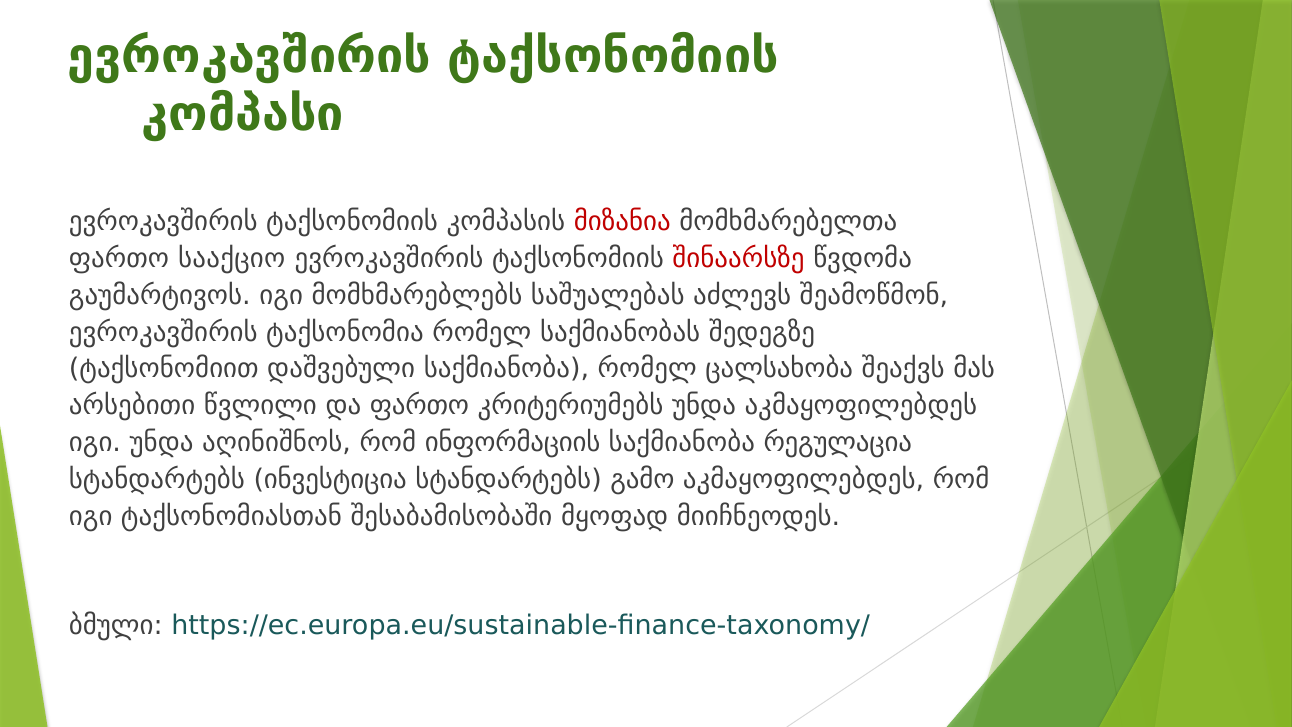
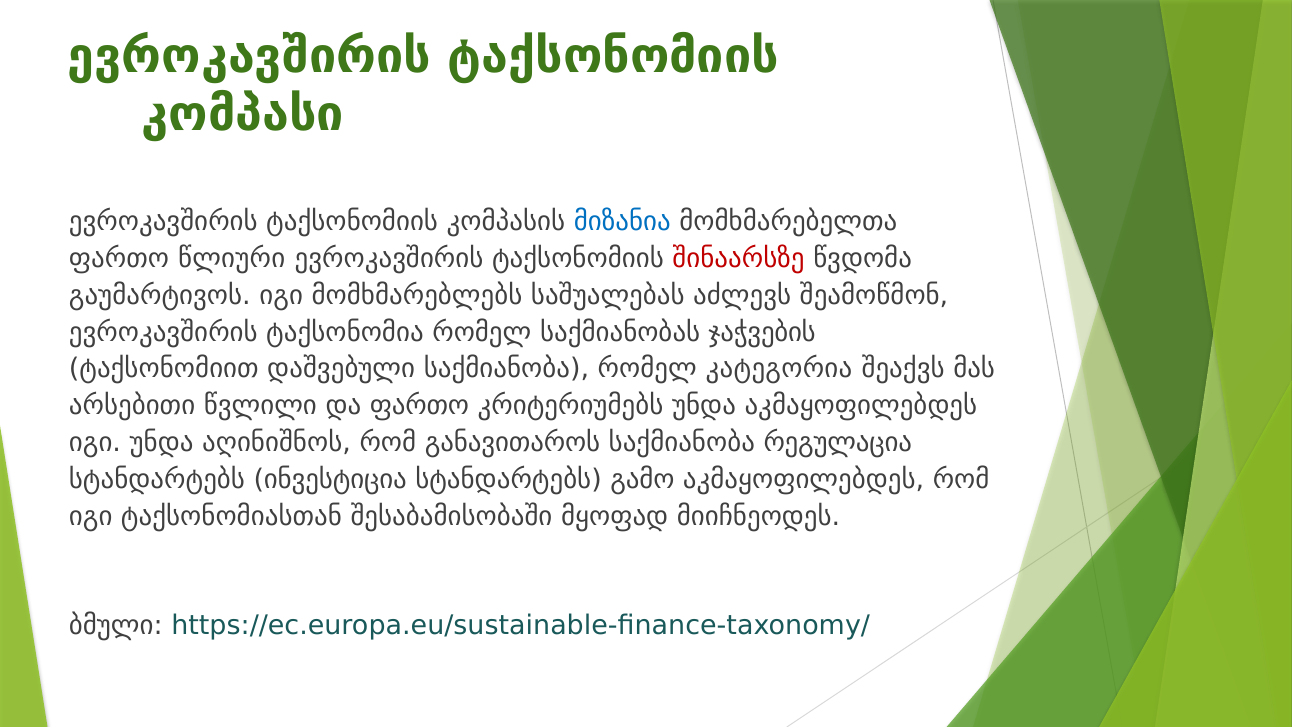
მიზანია colour: red -> blue (622, 222)
სააქციო: სააქციო -> წლიური (232, 258)
შედეგზე: შედეგზე -> ჯაჭვების (762, 332)
ცალსახობა: ცალსახობა -> კატეგორია (779, 369)
ინფორმაციის: ინფორმაციის -> განავითაროს (513, 443)
